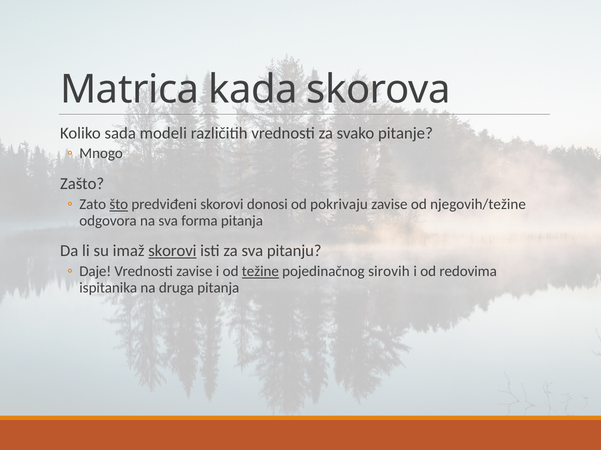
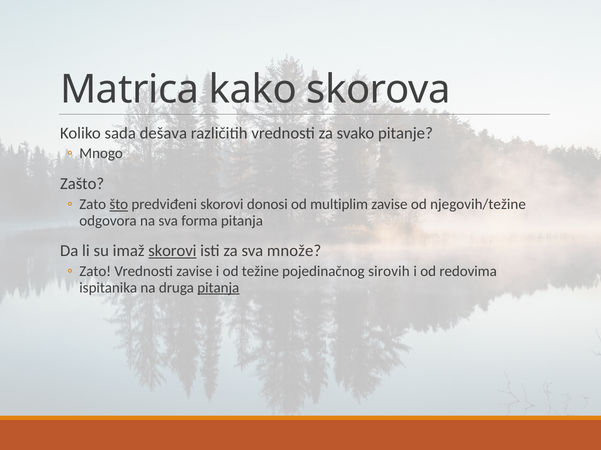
kada: kada -> kako (253, 90)
modeli: modeli -> dešava (163, 133)
pokrivaju: pokrivaju -> multiplim (339, 205)
pitanju: pitanju -> množe (294, 251)
Daje: Daje -> Zato (95, 272)
težine underline: present -> none (260, 272)
pitanja underline: none -> present (218, 288)
